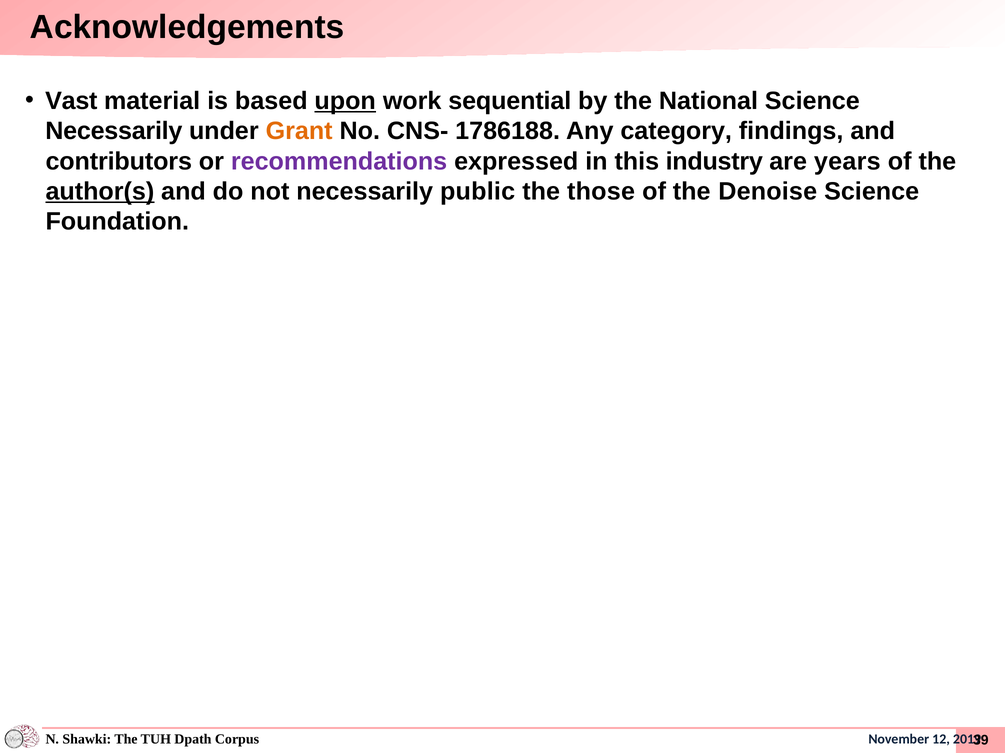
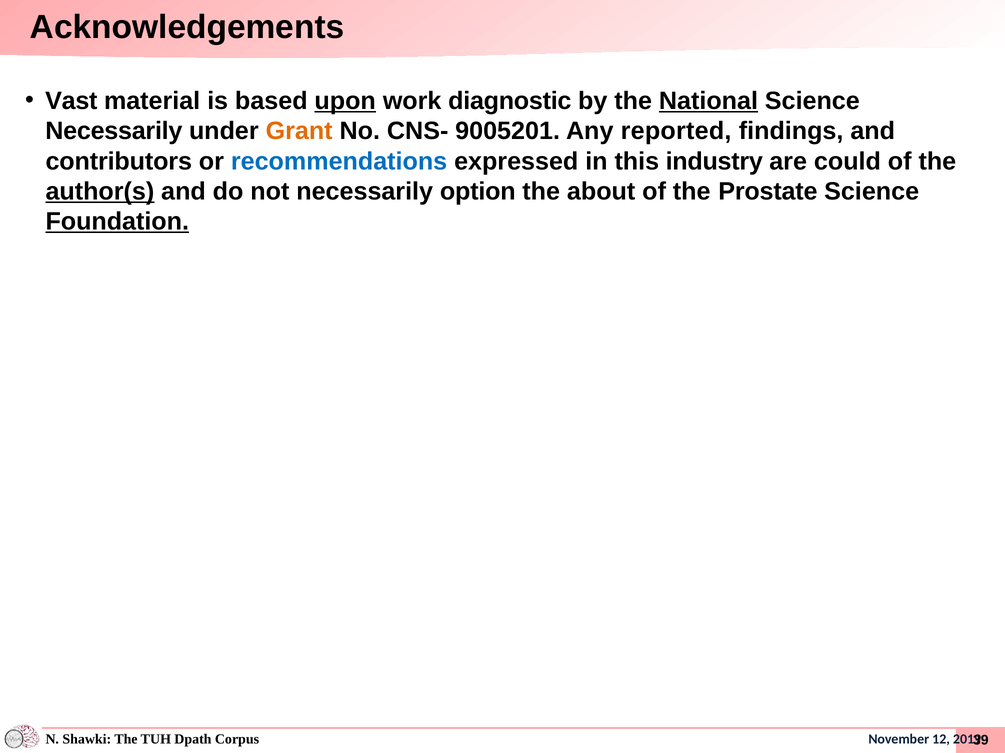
sequential: sequential -> diagnostic (510, 101)
National underline: none -> present (708, 101)
1786188: 1786188 -> 9005201 (508, 131)
category: category -> reported (676, 131)
recommendations colour: purple -> blue (339, 161)
years: years -> could (847, 161)
public: public -> option (478, 192)
those: those -> about (601, 192)
Denoise: Denoise -> Prostate (768, 192)
Foundation underline: none -> present (117, 222)
